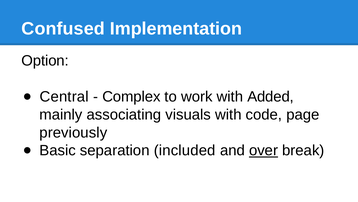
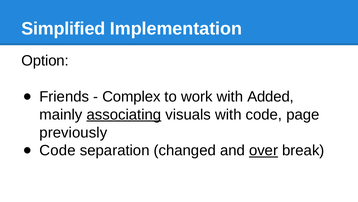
Confused: Confused -> Simplified (63, 29)
Central: Central -> Friends (64, 96)
associating underline: none -> present (124, 114)
Basic: Basic -> Code (58, 150)
included: included -> changed (185, 150)
